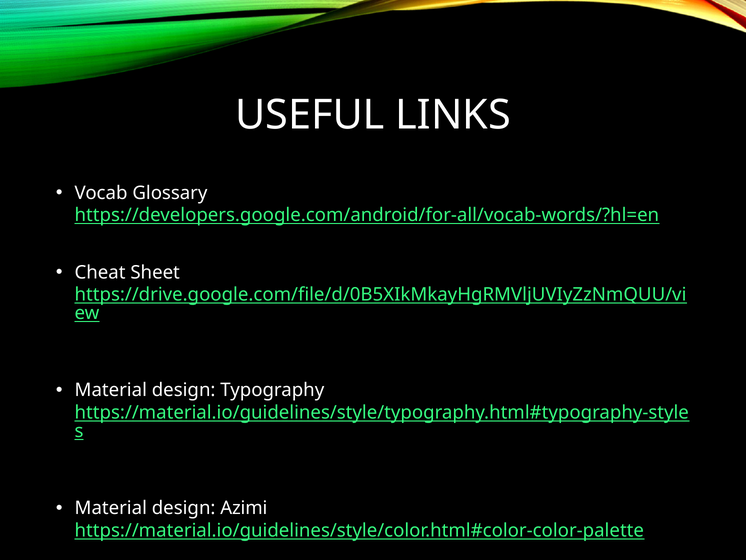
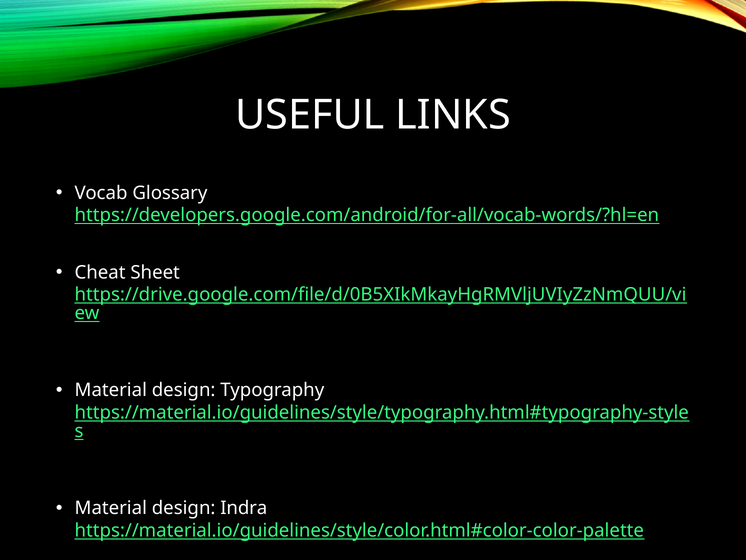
Azimi: Azimi -> Indra (244, 508)
